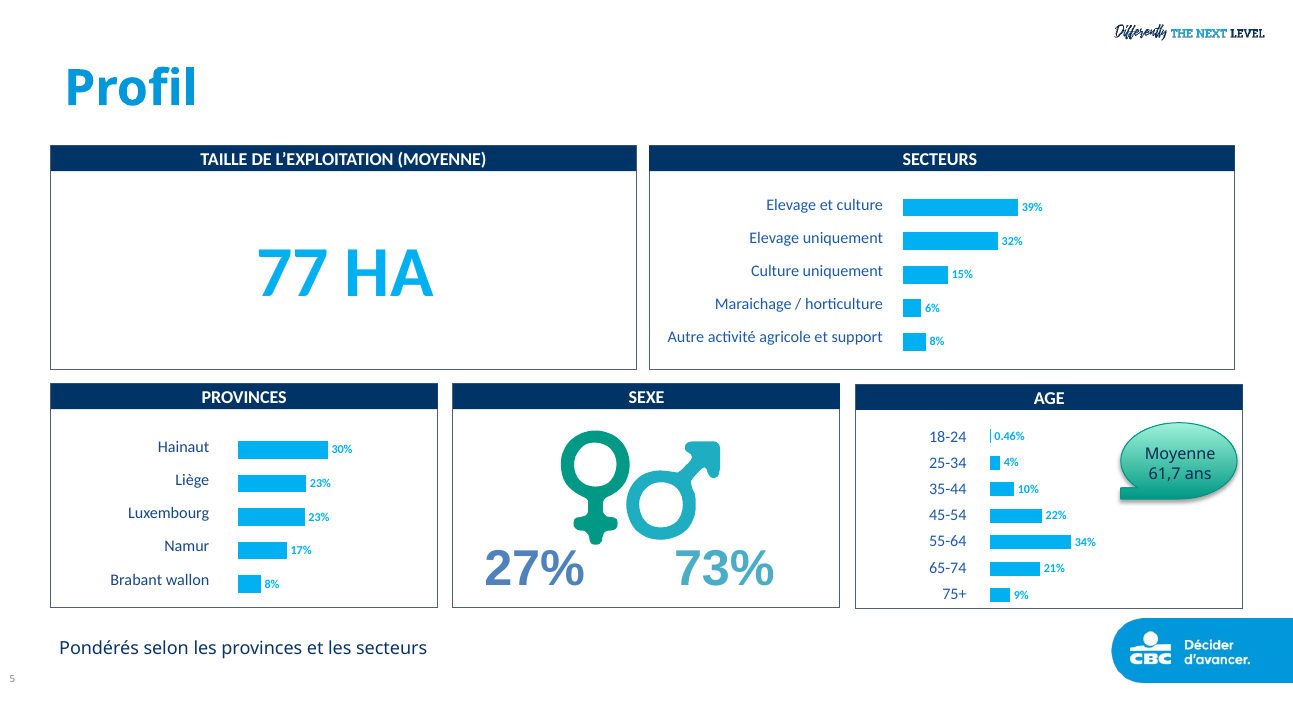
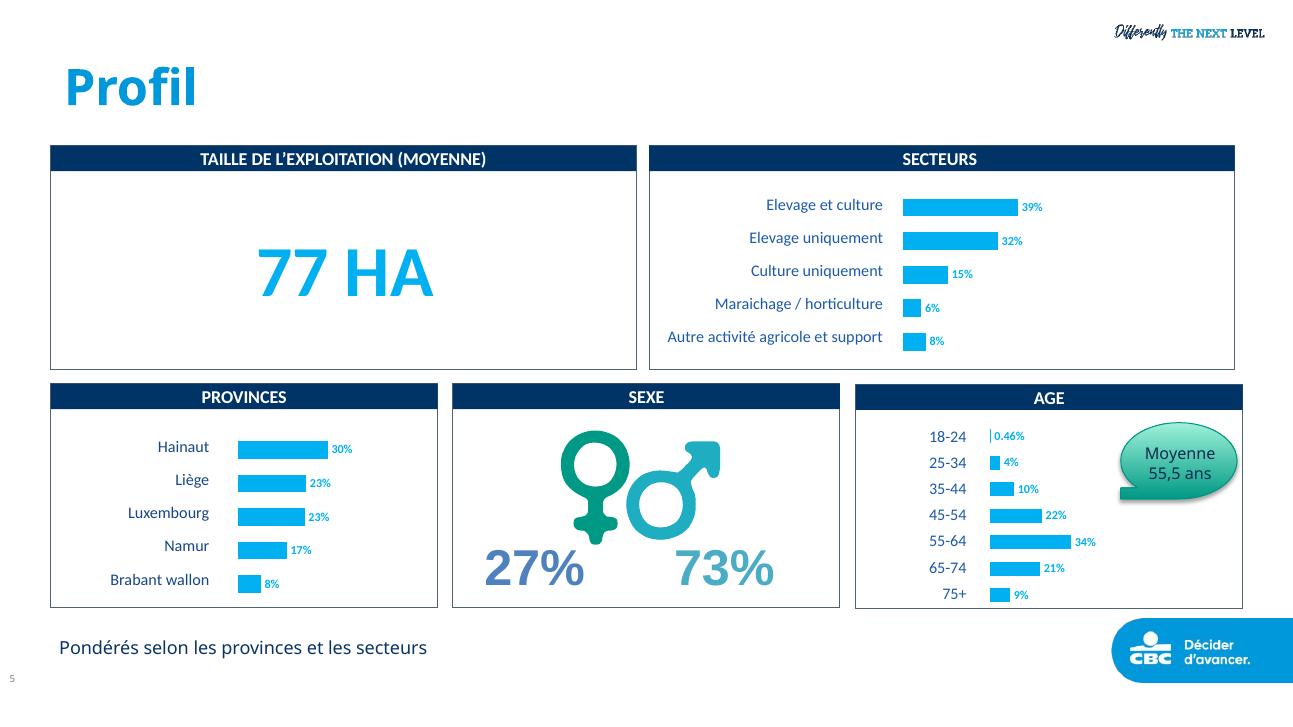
61,7: 61,7 -> 55,5 (1165, 474)
